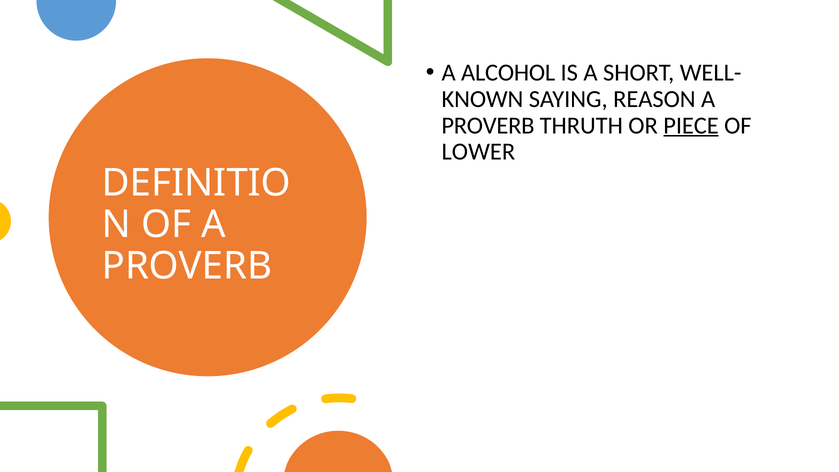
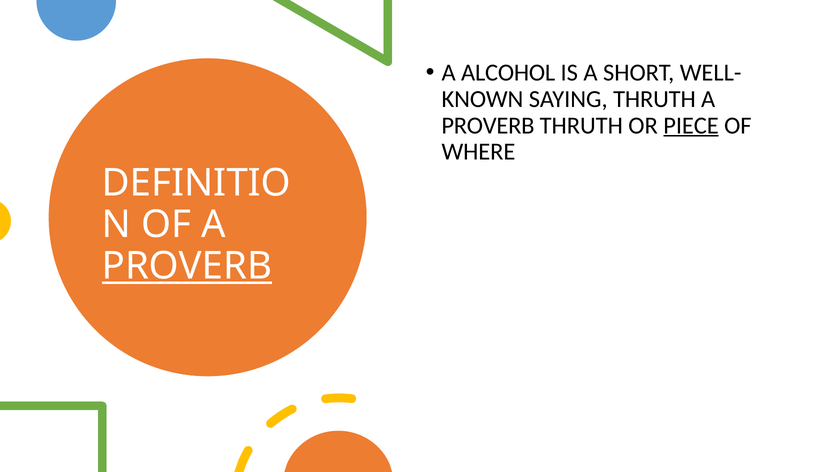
SAYING REASON: REASON -> THRUTH (654, 99)
LOWER: LOWER -> WHERE (478, 152)
PROVERB underline: none -> present (187, 266)
